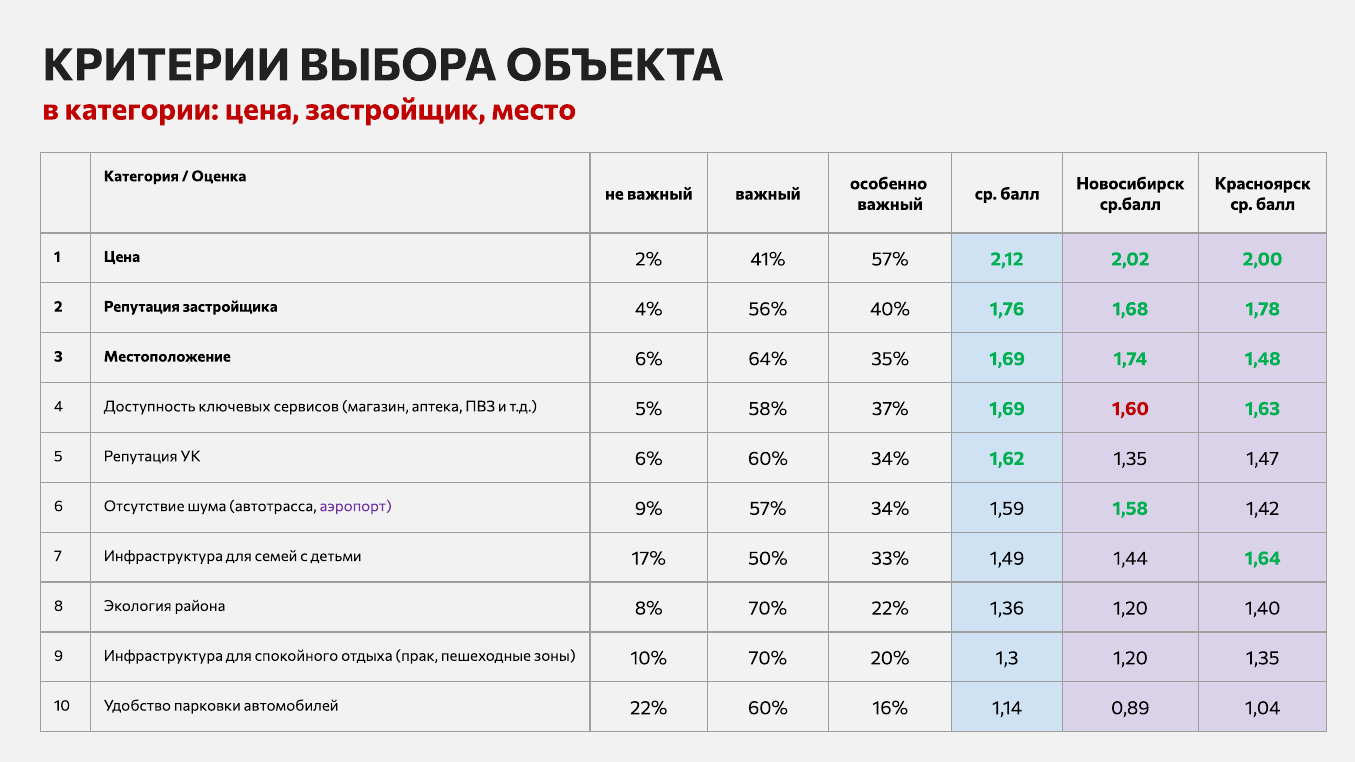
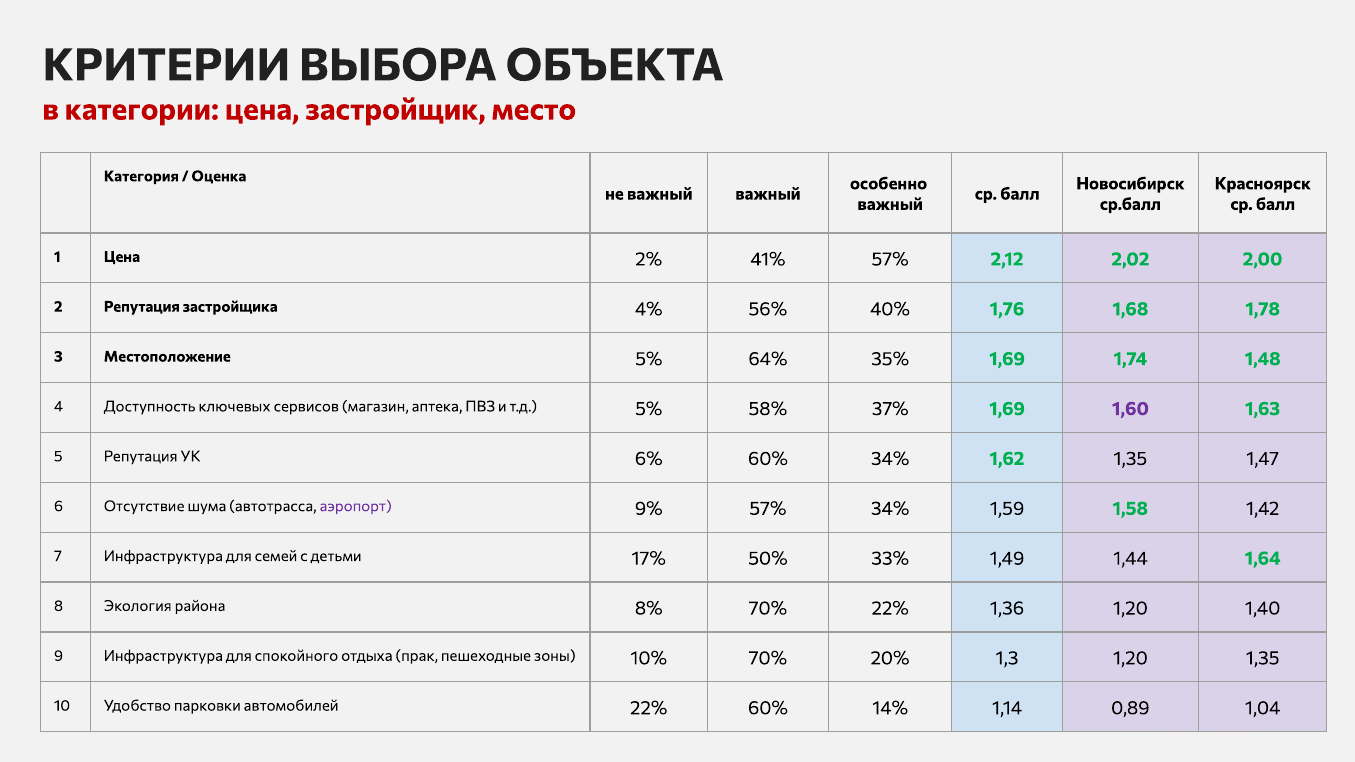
Местоположение 6%: 6% -> 5% (649, 359)
1,60 colour: red -> purple (1130, 409)
16%: 16% -> 14% (890, 708)
